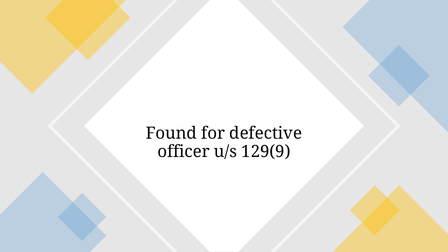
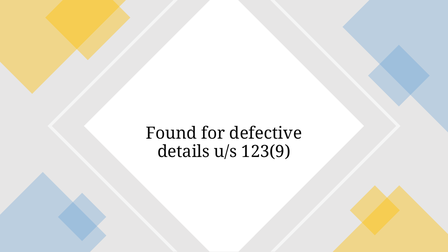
officer: officer -> details (184, 152)
129(9: 129(9 -> 123(9 (266, 152)
